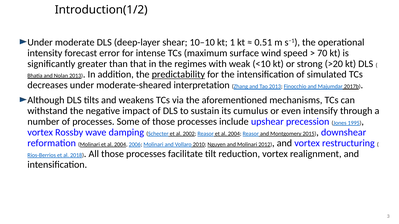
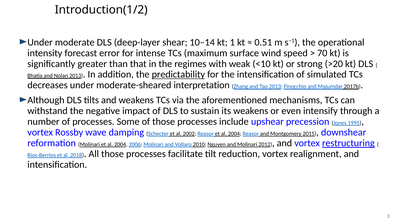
10–10: 10–10 -> 10–14 (202, 42)
its cumulus: cumulus -> weakens (251, 111)
restructuring underline: none -> present (348, 143)
